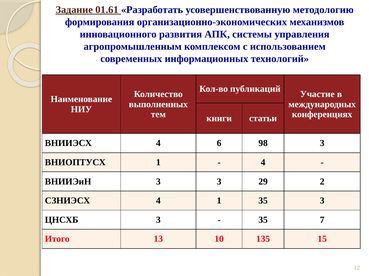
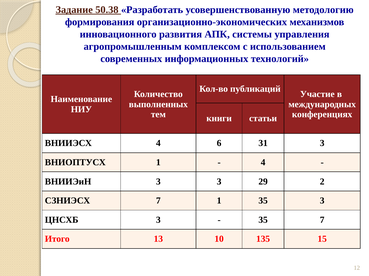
01.61: 01.61 -> 50.38 (107, 10)
98: 98 -> 31 (263, 144)
СЗНИЭСХ 4: 4 -> 7 (158, 201)
